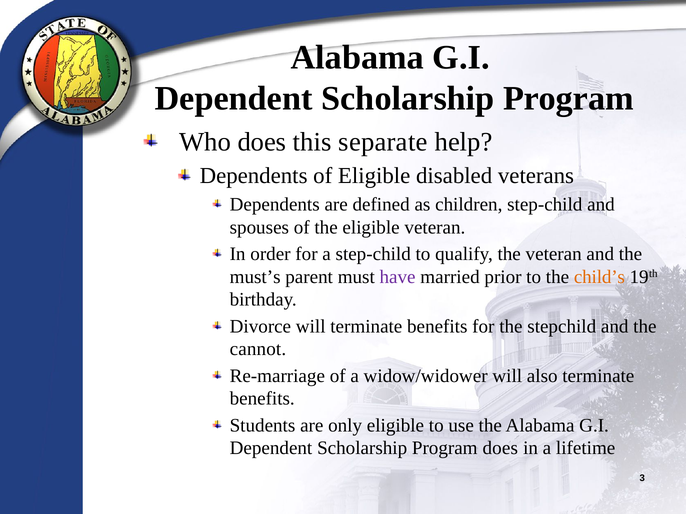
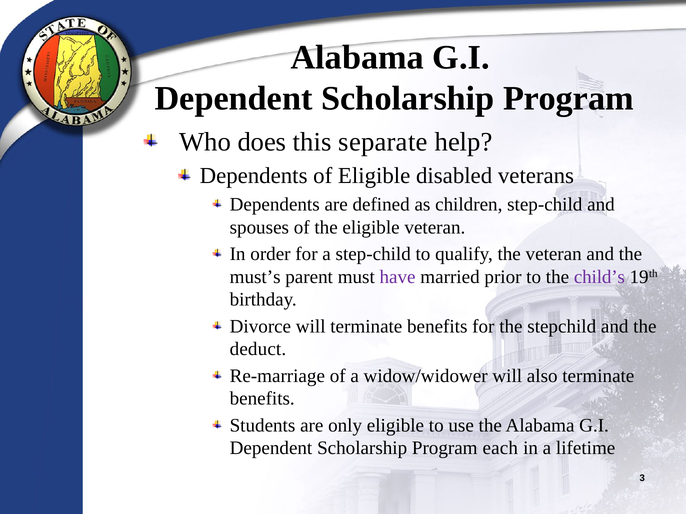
child’s colour: orange -> purple (599, 277)
cannot: cannot -> deduct (258, 350)
Program does: does -> each (500, 449)
